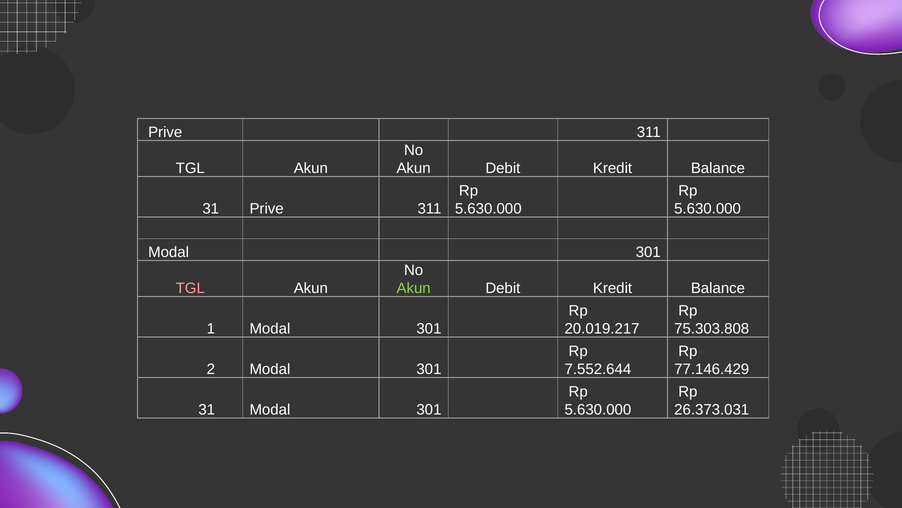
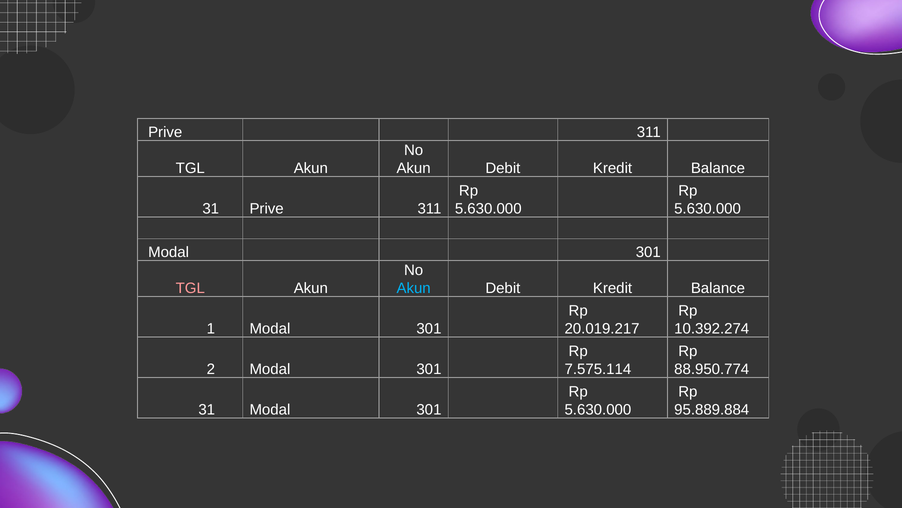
Akun colour: light green -> light blue (414, 288)
75.303.808: 75.303.808 -> 10.392.274 (712, 329)
7.552.644: 7.552.644 -> 7.575.114 (598, 369)
77.146.429: 77.146.429 -> 88.950.774 (712, 369)
26.373.031: 26.373.031 -> 95.889.884 (712, 409)
